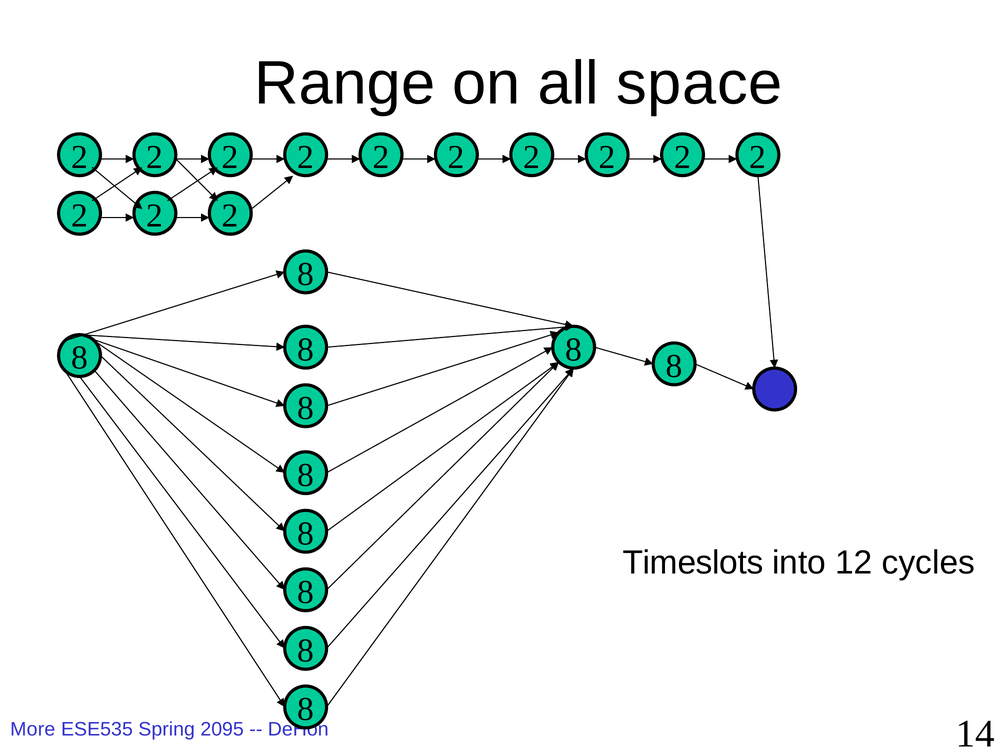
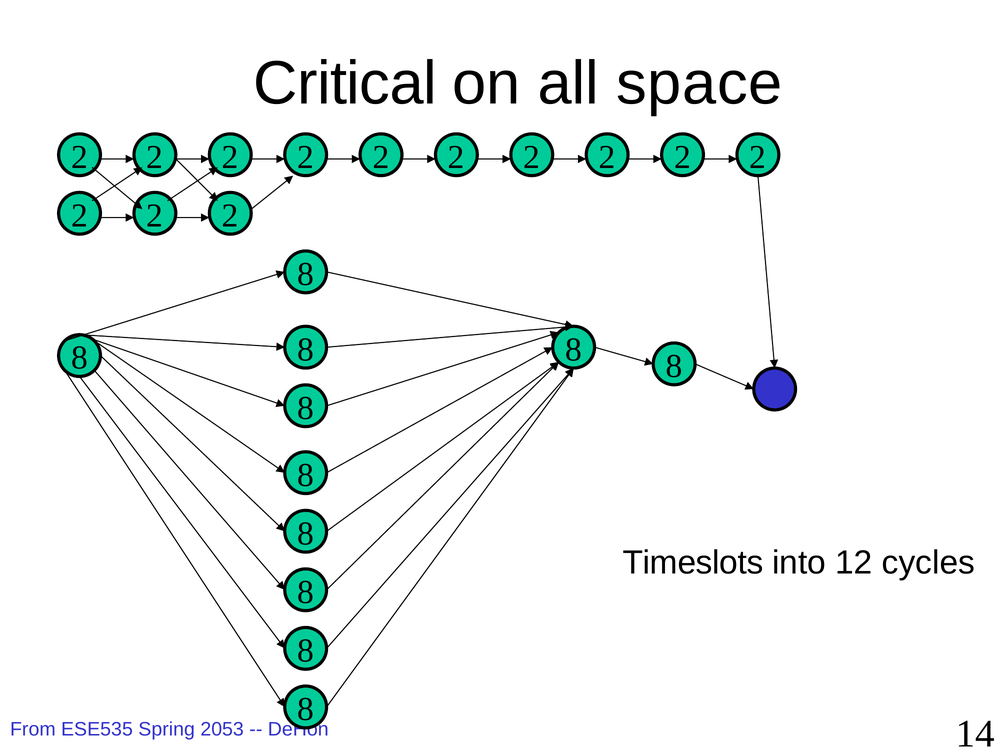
Range: Range -> Critical (345, 84)
More: More -> From (33, 730)
2095: 2095 -> 2053 (222, 730)
